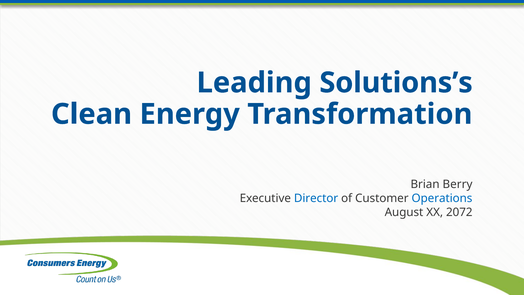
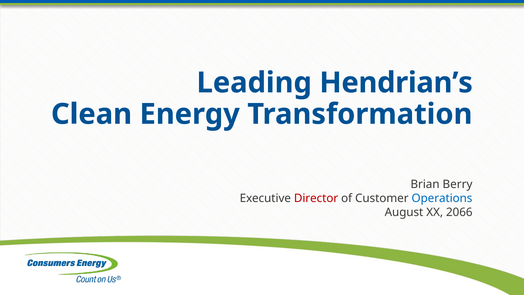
Solutions’s: Solutions’s -> Hendrian’s (396, 83)
Director colour: blue -> red (316, 198)
2072: 2072 -> 2066 (459, 212)
